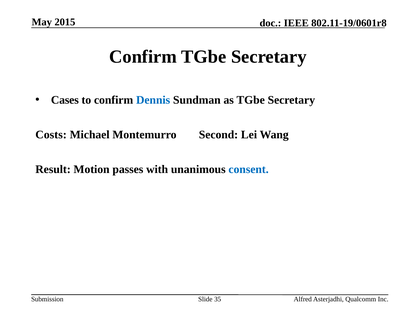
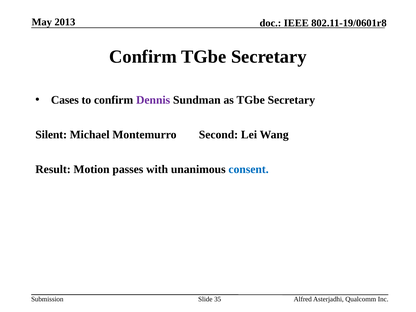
2015: 2015 -> 2013 (65, 22)
Dennis colour: blue -> purple (153, 100)
Costs: Costs -> Silent (51, 135)
